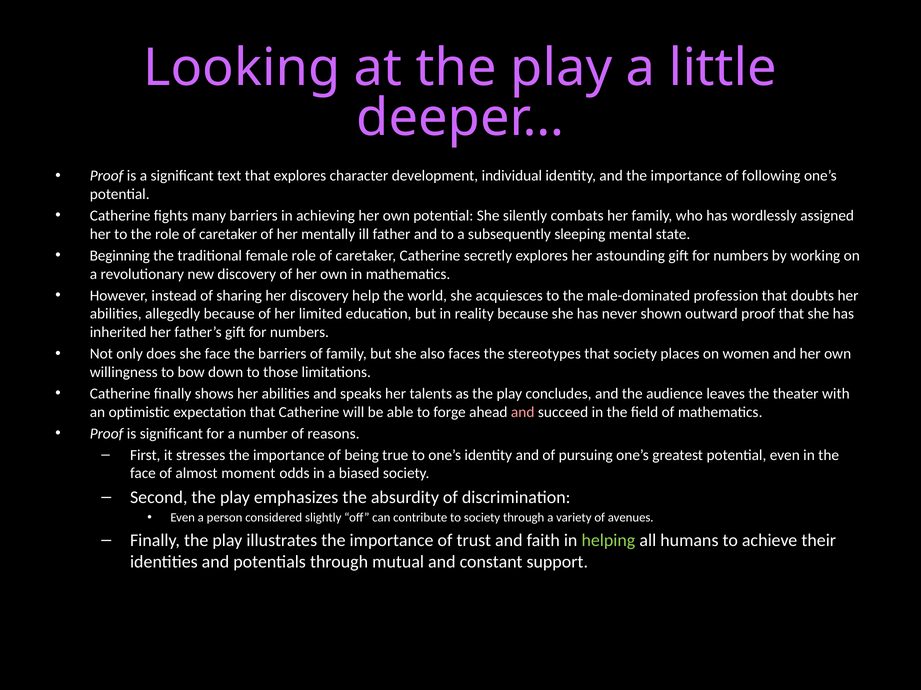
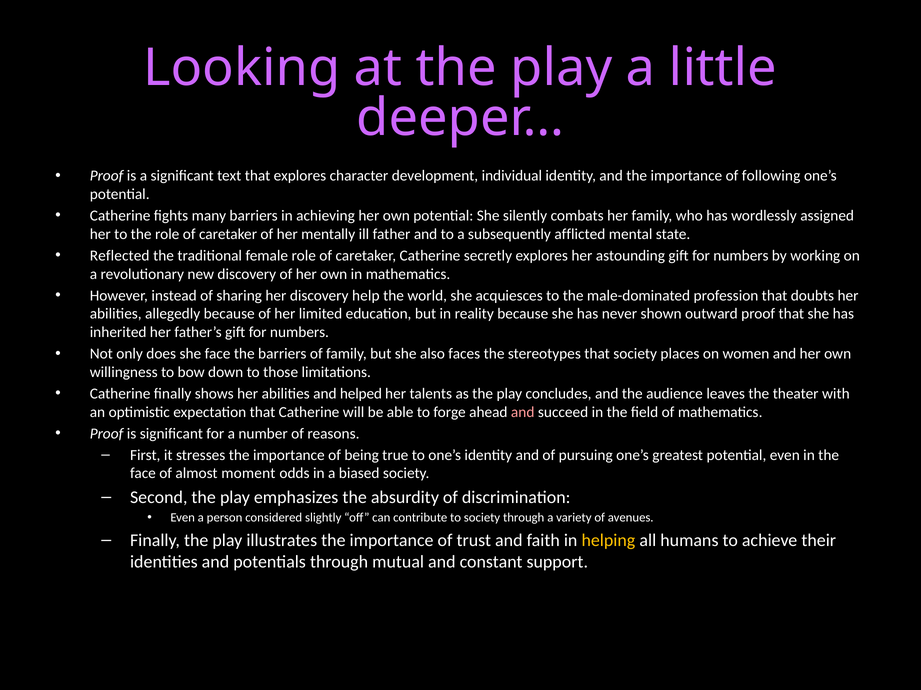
sleeping: sleeping -> afflicted (580, 234)
Beginning: Beginning -> Reflected (120, 256)
speaks: speaks -> helped (361, 394)
helping colour: light green -> yellow (608, 541)
